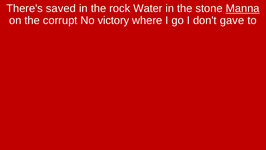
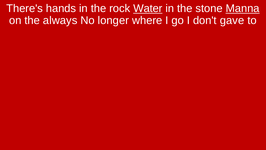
saved: saved -> hands (61, 8)
Water underline: none -> present (148, 8)
corrupt: corrupt -> always (60, 20)
victory: victory -> longer (113, 20)
